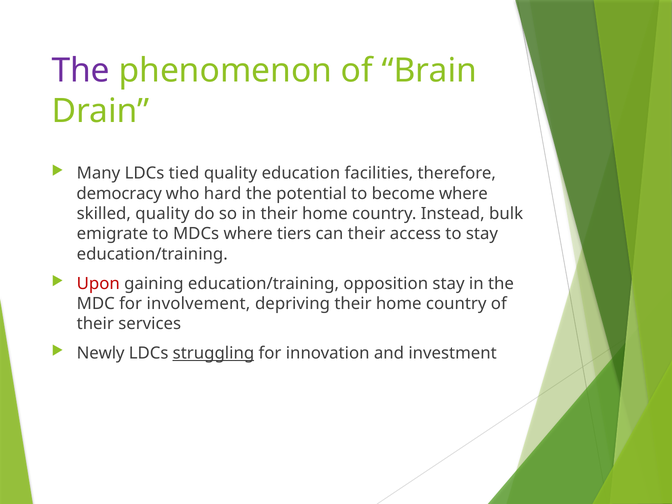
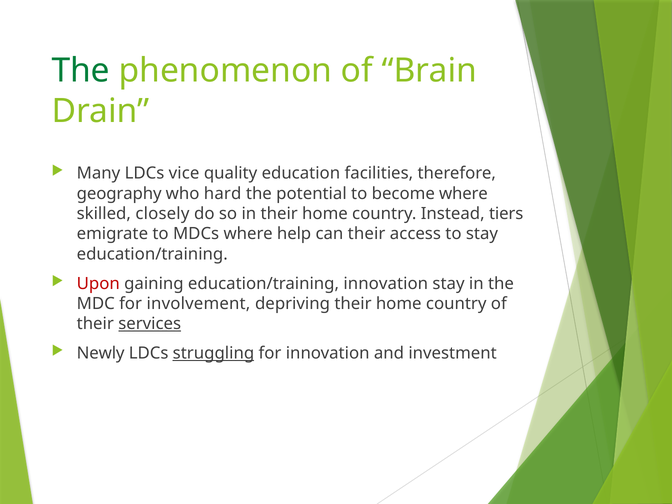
The colour: purple -> green (81, 71)
tied: tied -> vice (184, 173)
democracy: democracy -> geography (119, 194)
skilled quality: quality -> closely (162, 214)
bulk: bulk -> tiers (506, 214)
tiers: tiers -> help (294, 234)
education/training opposition: opposition -> innovation (386, 284)
services underline: none -> present (150, 324)
